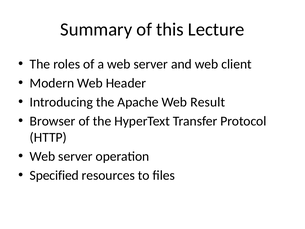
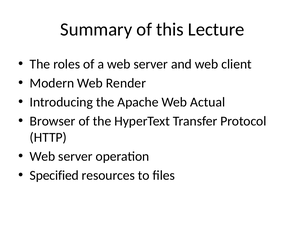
Header: Header -> Render (126, 83)
Result: Result -> Actual (208, 102)
